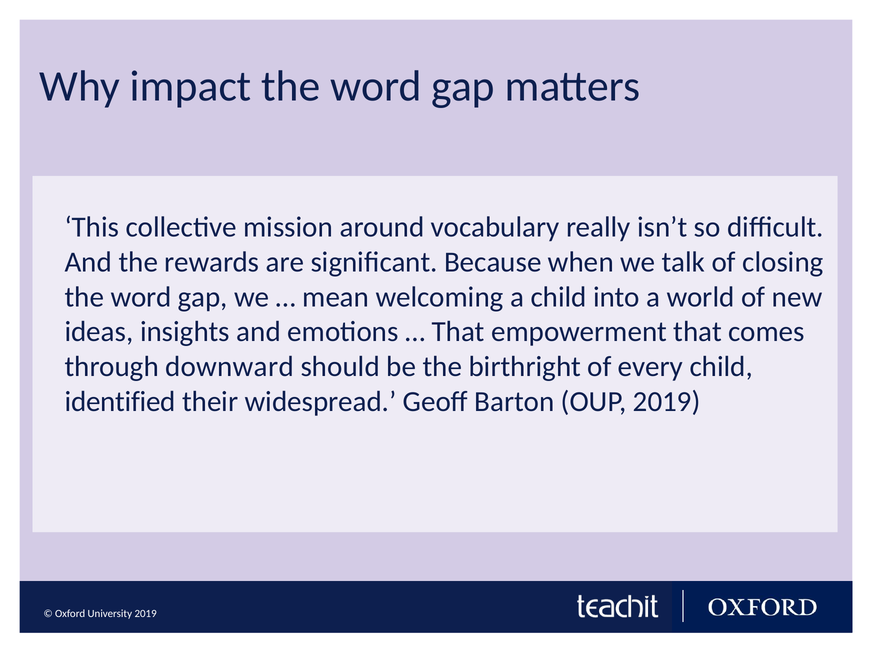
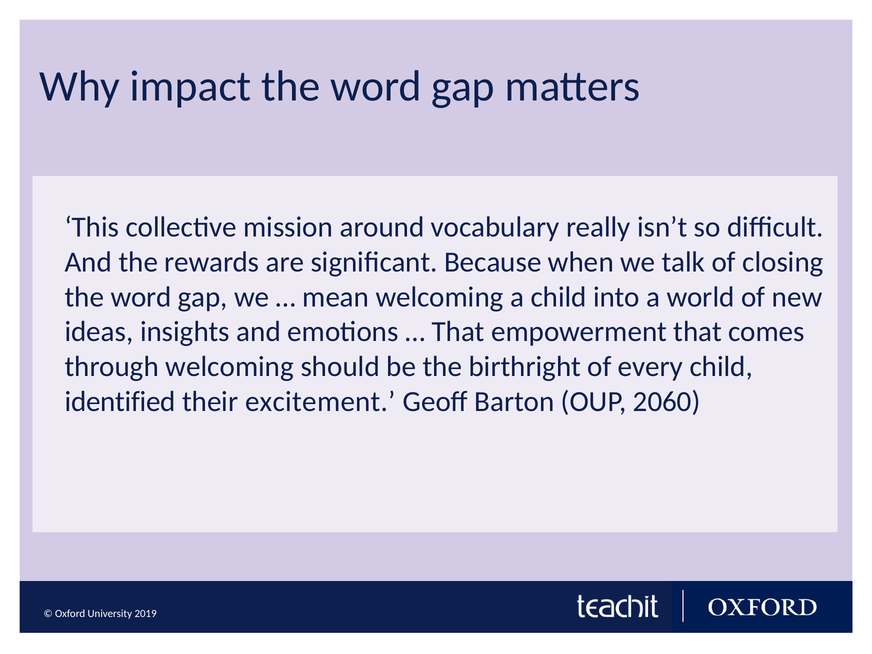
through downward: downward -> welcoming (230, 367)
widespread: widespread -> excitement (320, 402)
OUP 2019: 2019 -> 2060 (667, 402)
